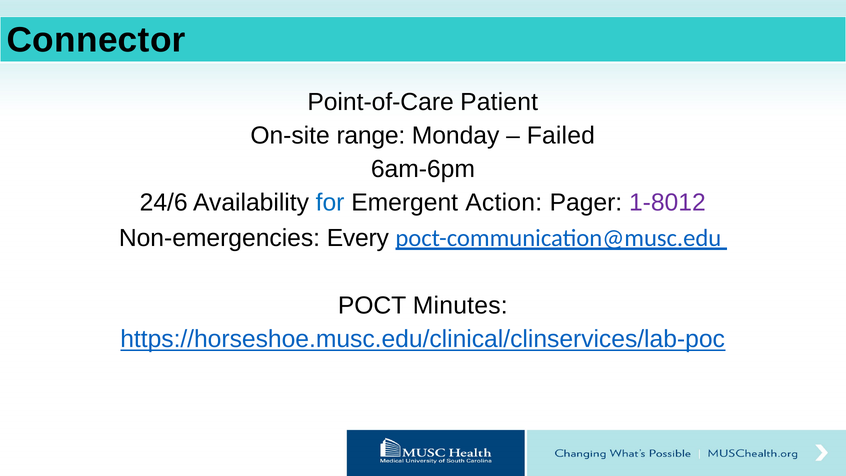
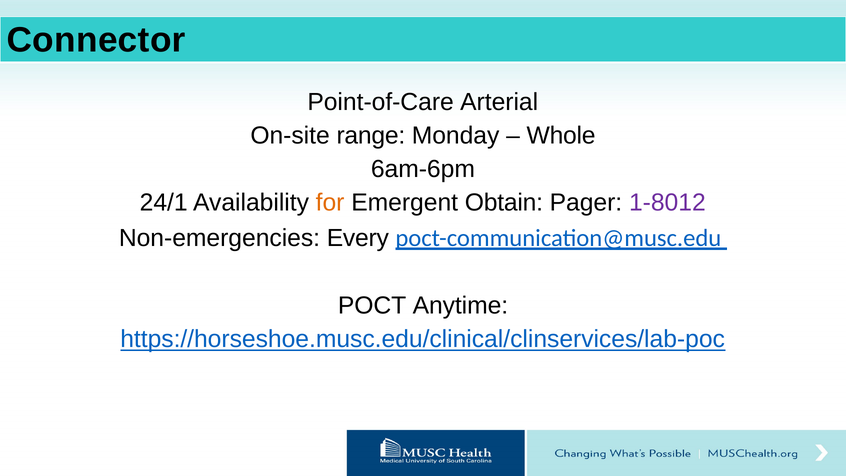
Patient: Patient -> Arterial (499, 102)
Failed: Failed -> Whole (561, 135)
24/6: 24/6 -> 24/1 (164, 203)
for colour: blue -> orange (330, 203)
Action: Action -> Obtain (504, 203)
Minutes: Minutes -> Anytime (460, 306)
